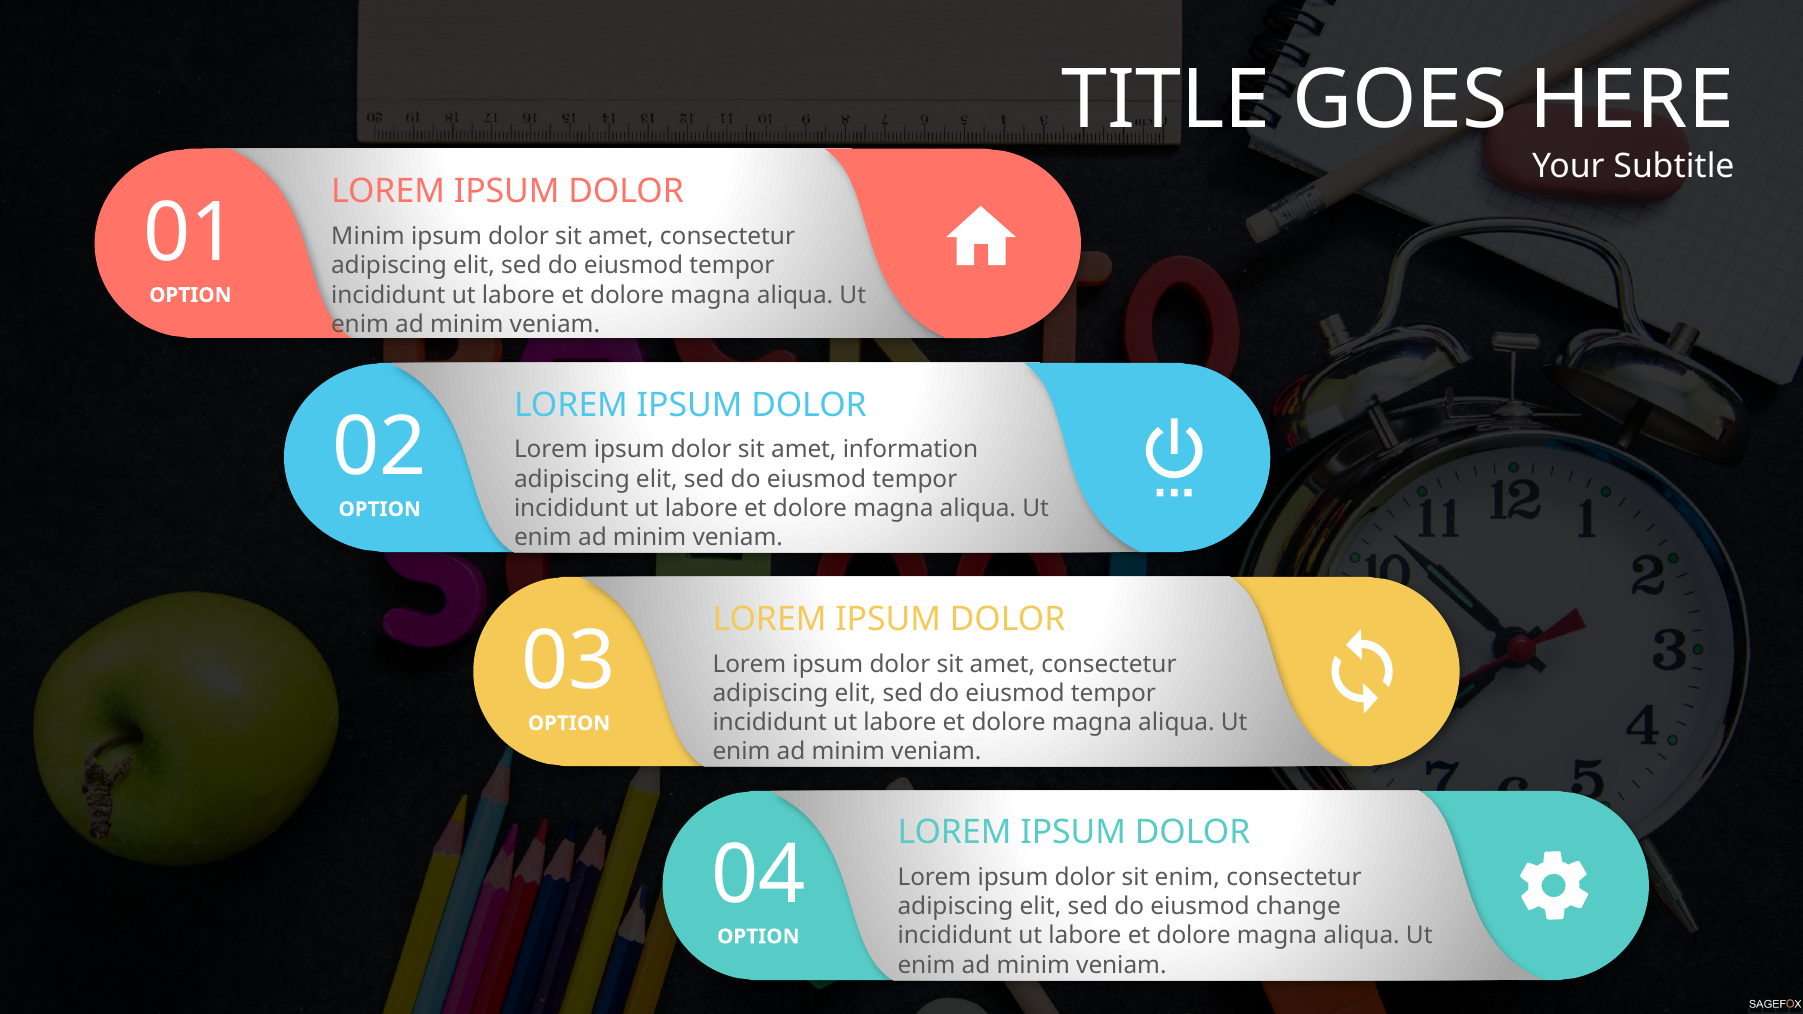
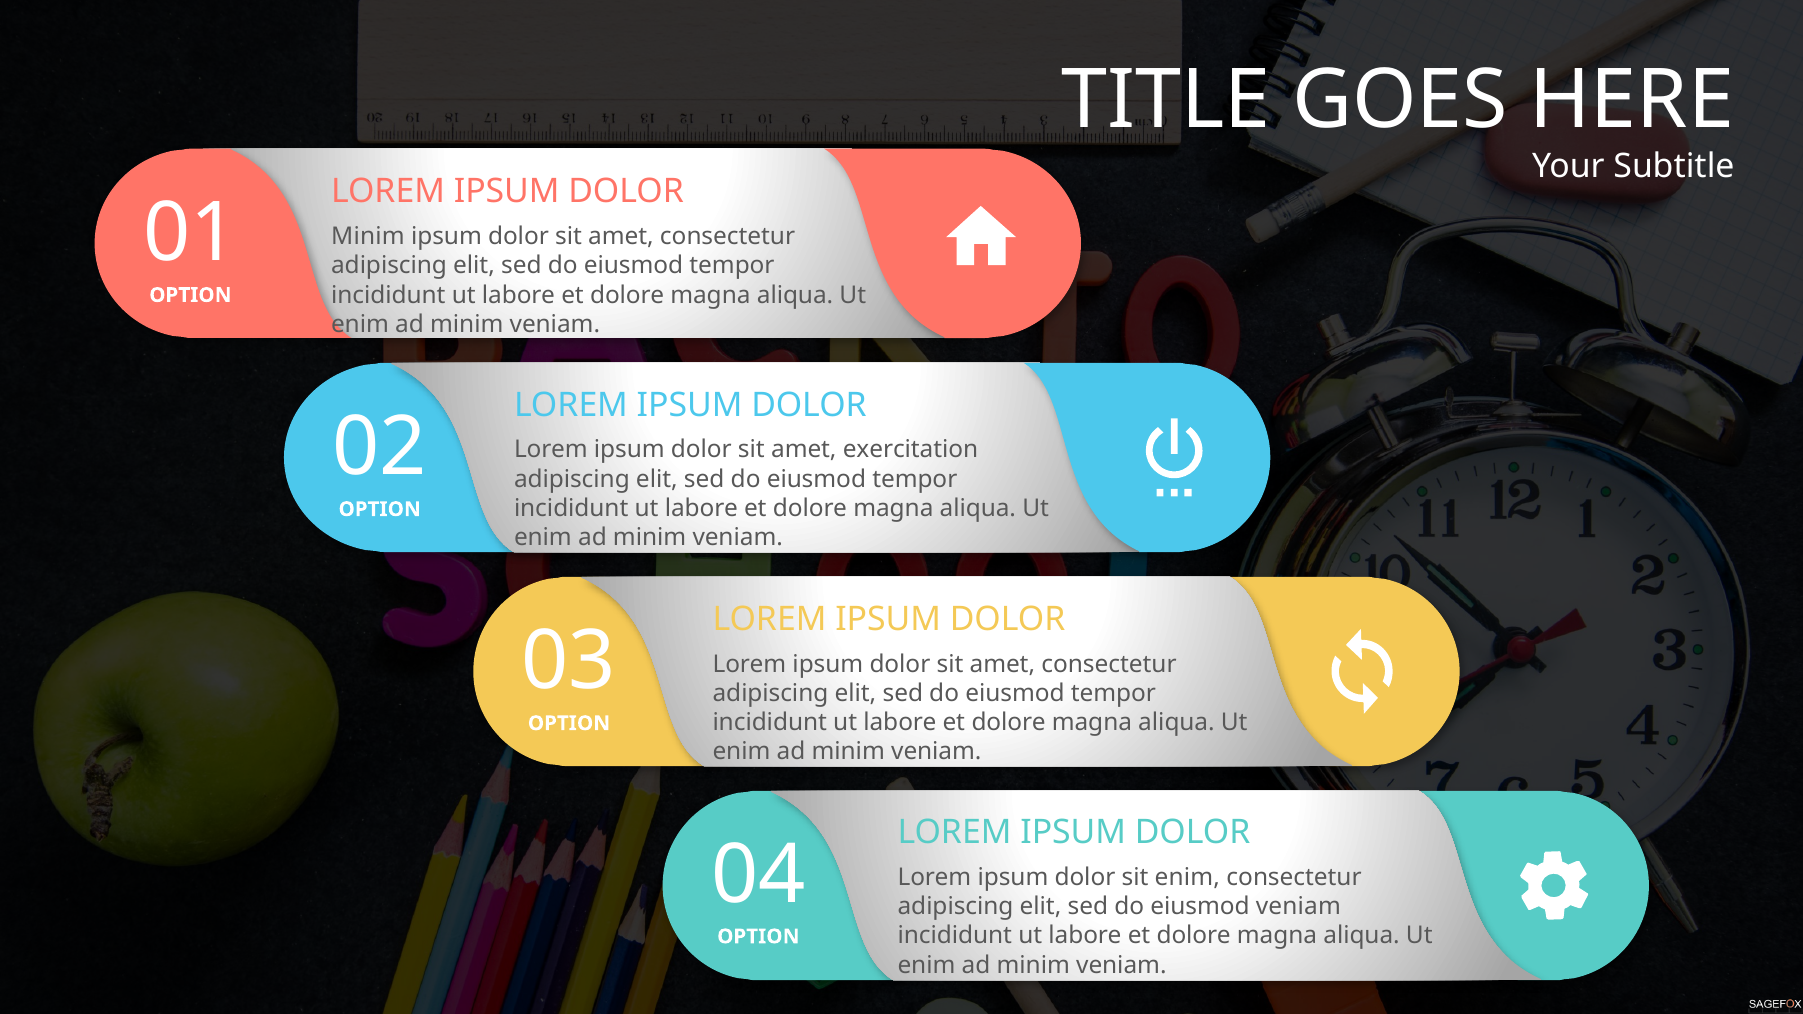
information: information -> exercitation (910, 450)
eiusmod change: change -> veniam (1298, 907)
